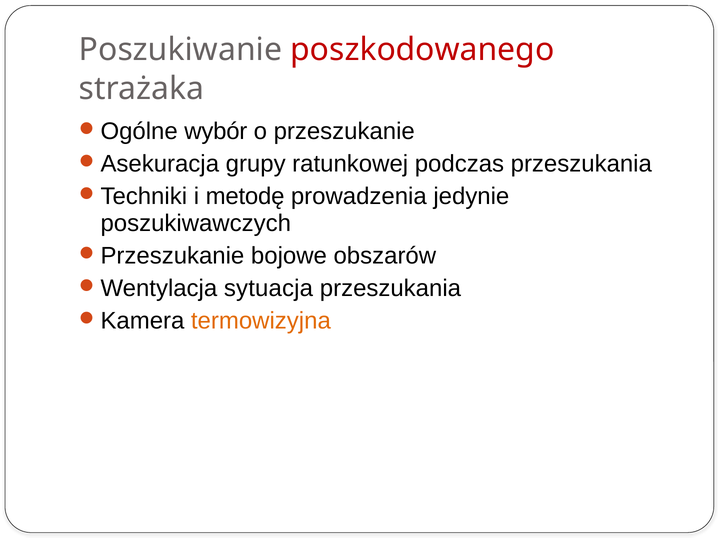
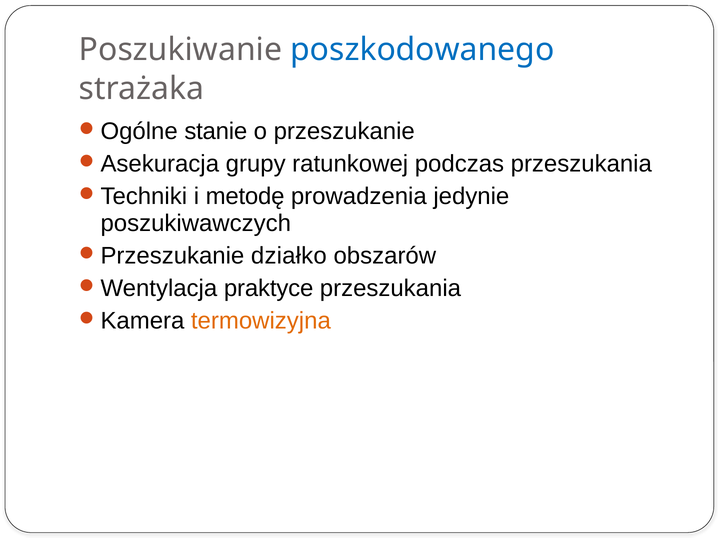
poszkodowanego colour: red -> blue (422, 50)
wybór: wybór -> stanie (216, 131)
bojowe: bojowe -> działko (289, 255)
sytuacja: sytuacja -> praktyce (269, 288)
